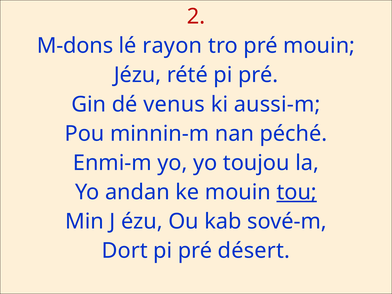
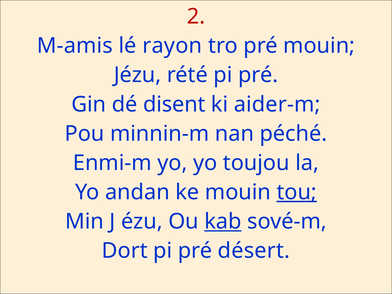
M-dons: M-dons -> M-amis (75, 46)
venus: venus -> disent (174, 104)
aussi-m: aussi-m -> aider-m (277, 104)
kab underline: none -> present (223, 221)
